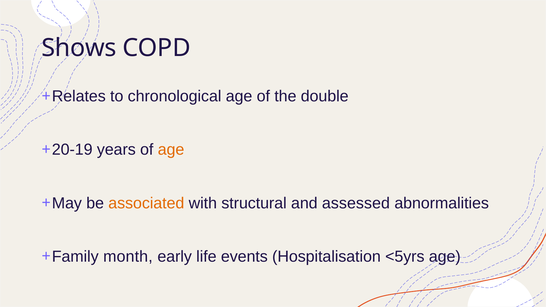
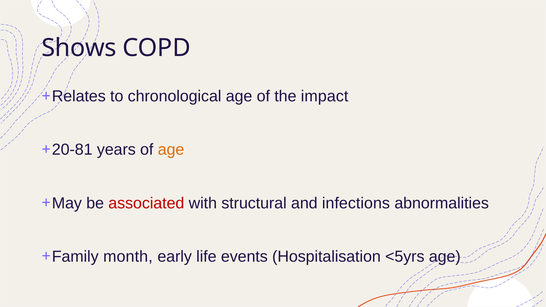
double: double -> impact (325, 96)
20-19: 20-19 -> 20-81 (72, 150)
associated colour: orange -> red (146, 203)
assessed: assessed -> infections (356, 203)
